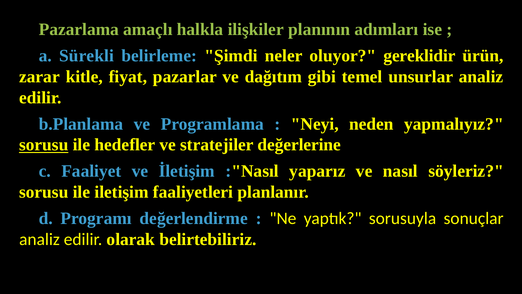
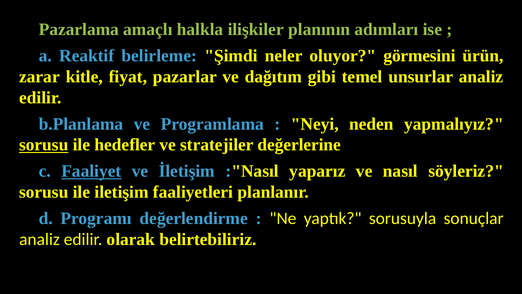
Sürekli: Sürekli -> Reaktif (87, 56)
gereklidir: gereklidir -> görmesini (419, 56)
Faaliyet underline: none -> present (91, 171)
